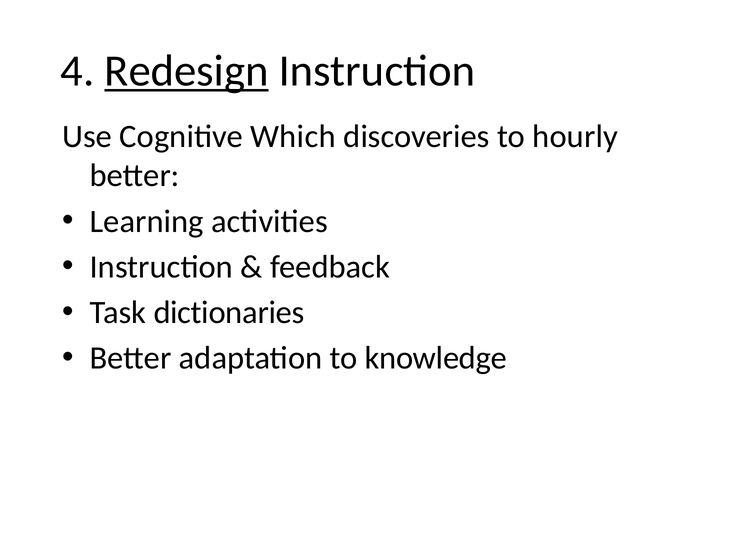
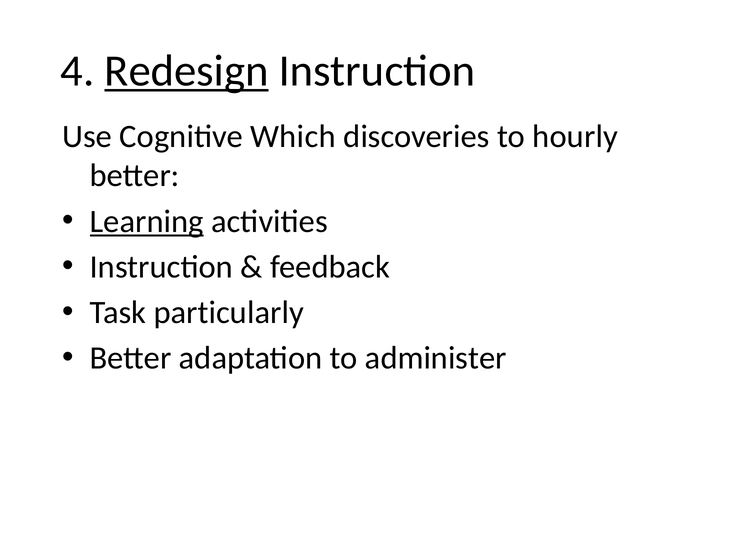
Learning underline: none -> present (147, 221)
dictionaries: dictionaries -> particularly (229, 312)
knowledge: knowledge -> administer (436, 358)
